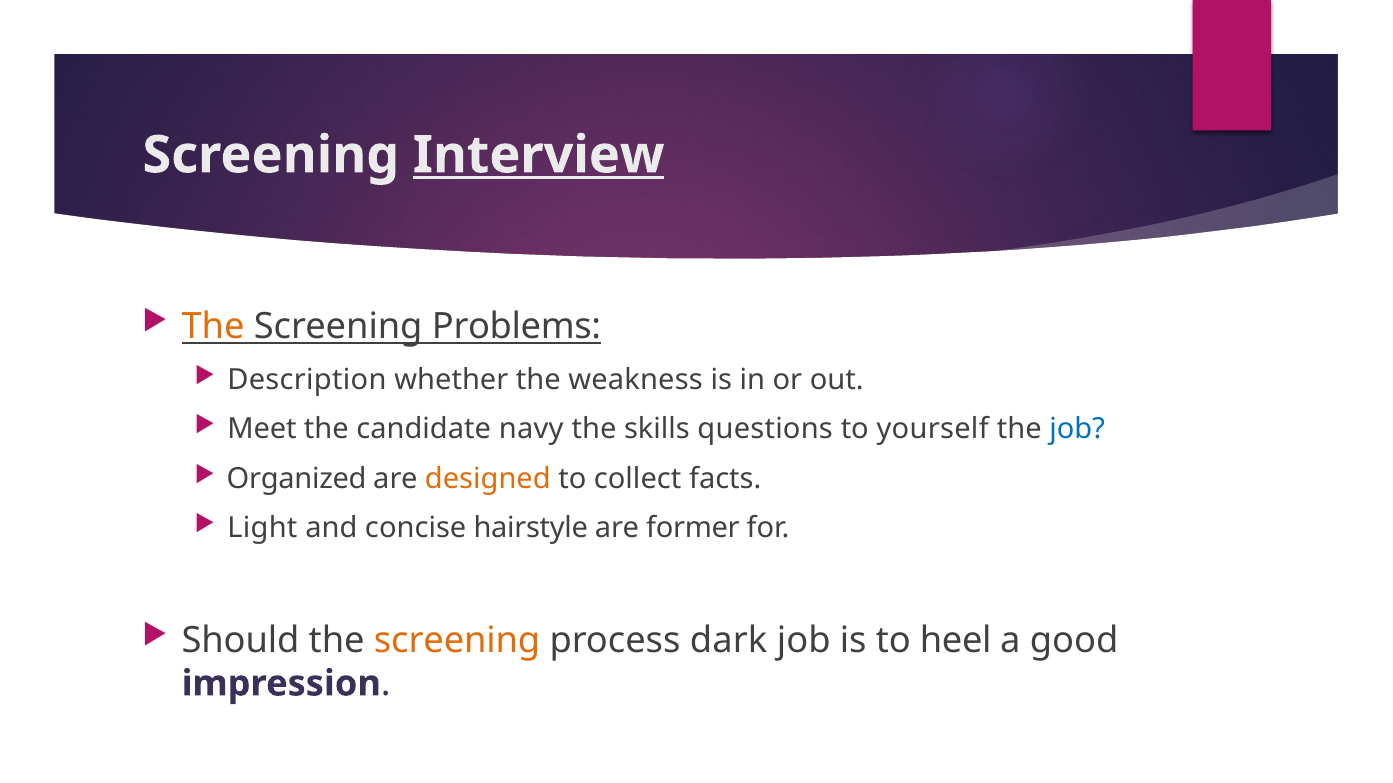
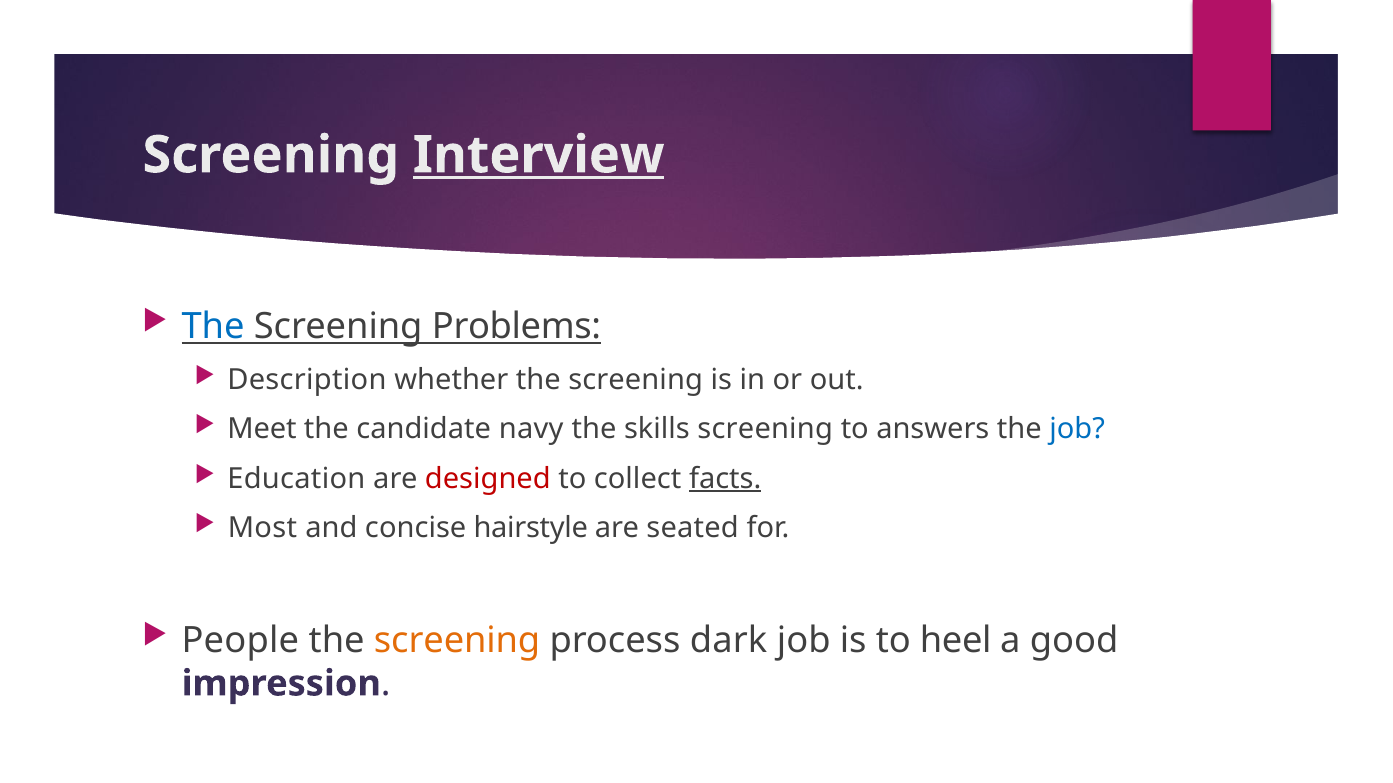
The colour: orange -> blue (213, 327)
whether the weakness: weakness -> screening (636, 380)
skills questions: questions -> screening (765, 430)
yourself: yourself -> answers (933, 430)
Organized: Organized -> Education (296, 479)
designed colour: orange -> red (488, 479)
facts underline: none -> present (725, 479)
Light: Light -> Most (262, 528)
former: former -> seated (693, 528)
Should: Should -> People (240, 640)
